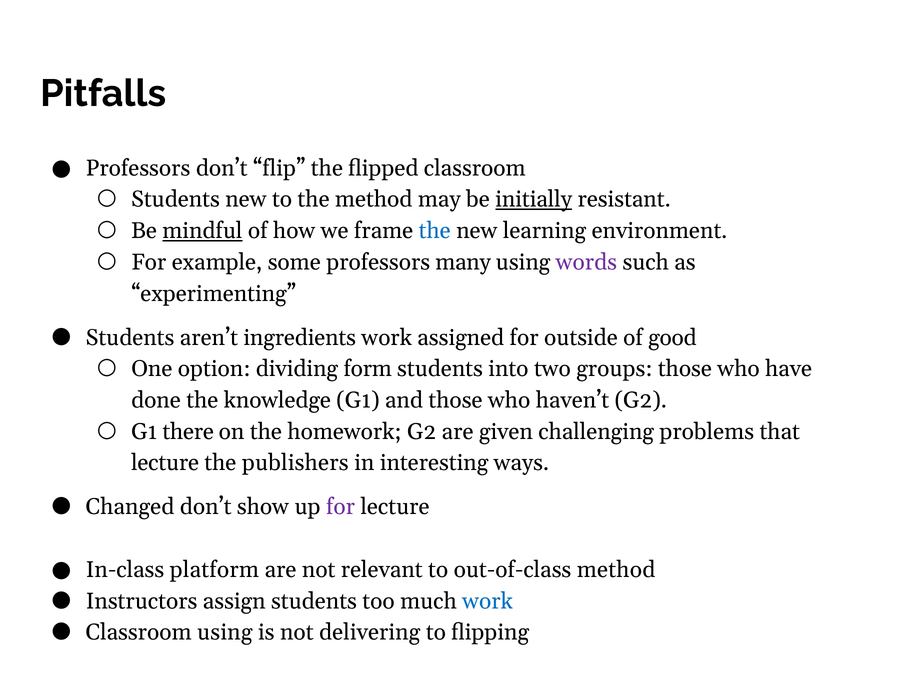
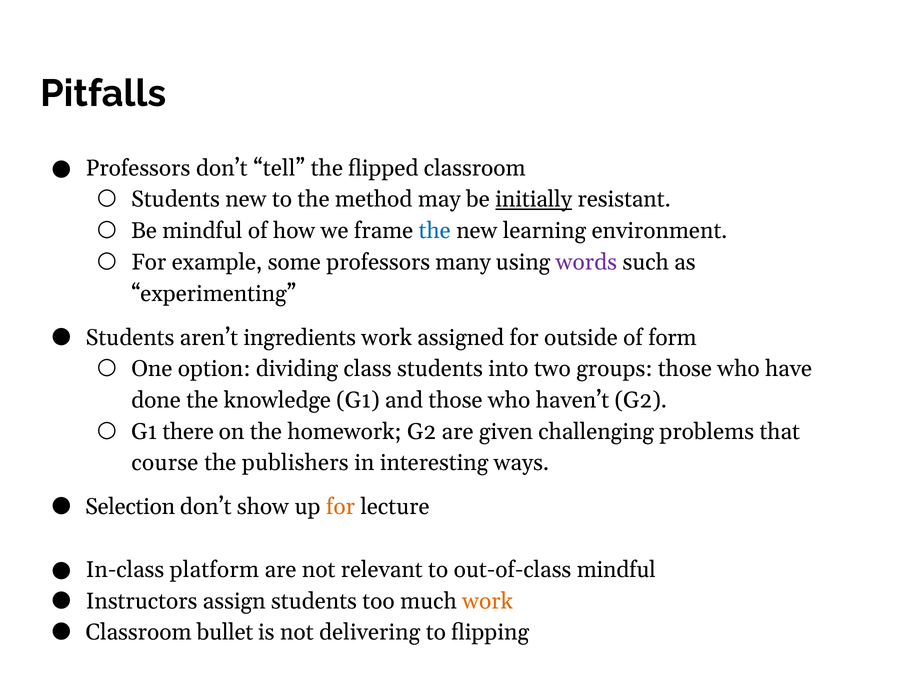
flip: flip -> tell (279, 168)
mindful underline: present -> none (202, 231)
good: good -> form (672, 338)
form: form -> class (368, 369)
lecture: lecture -> course (165, 463)
Changed: Changed -> Selection (130, 507)
for colour: purple -> orange (341, 507)
out-of-class method: method -> mindful (616, 570)
work colour: blue -> orange (488, 602)
Classroom using: using -> bullet (225, 633)
